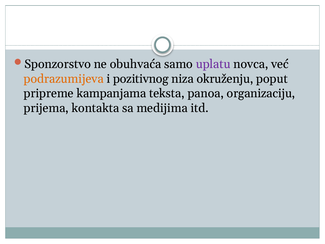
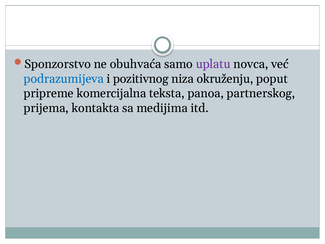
podrazumijeva colour: orange -> blue (64, 79)
kampanjama: kampanjama -> komercijalna (111, 93)
organizaciju: organizaciju -> partnerskog (261, 93)
